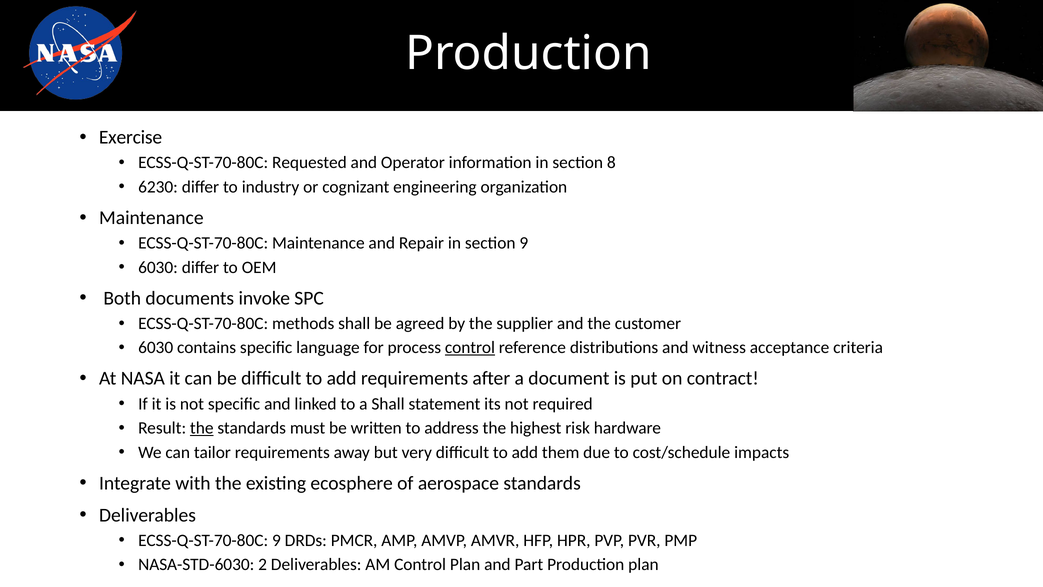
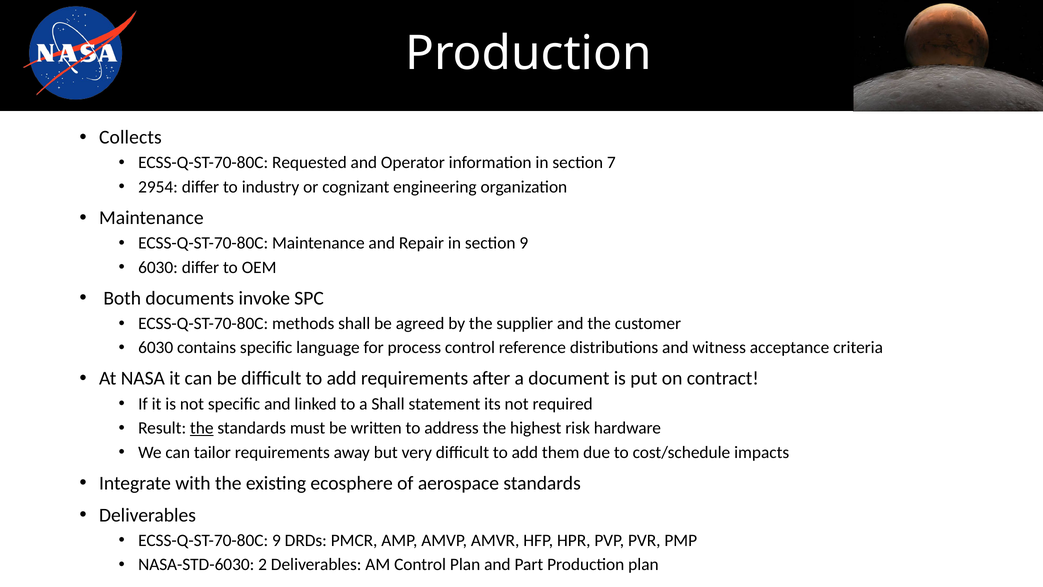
Exercise: Exercise -> Collects (130, 137)
8: 8 -> 7 (611, 163)
6230: 6230 -> 2954 (158, 187)
control underline: present -> none (470, 348)
